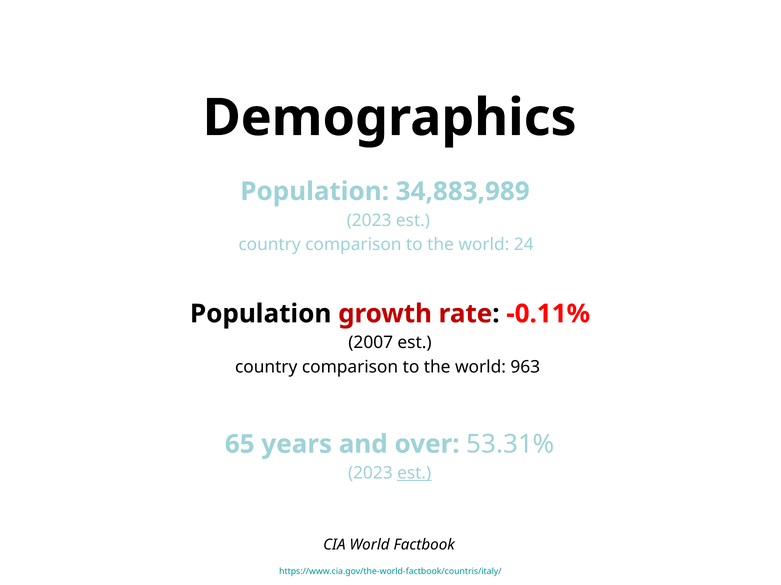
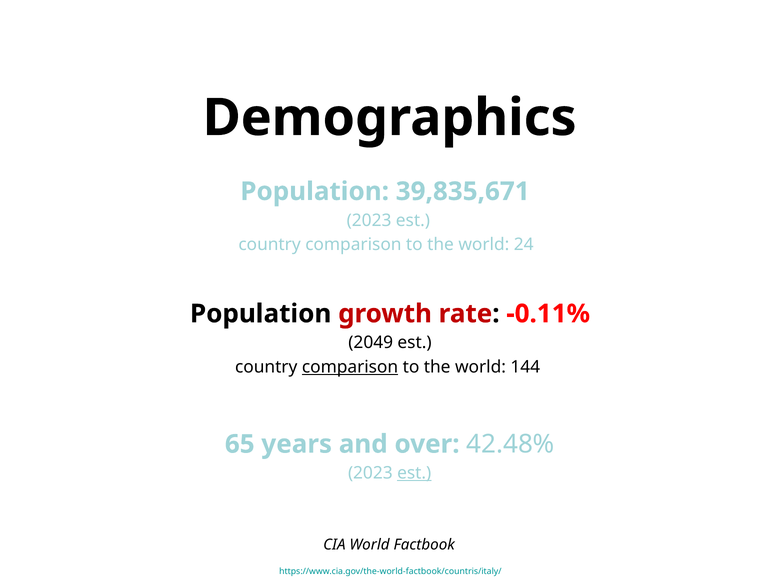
34,883,989: 34,883,989 -> 39,835,671 (463, 192)
2007: 2007 -> 2049 (371, 343)
comparison underline: none -> present (350, 367)
963: 963 -> 144 (525, 367)
53.31%: 53.31% -> 42.48% (510, 445)
